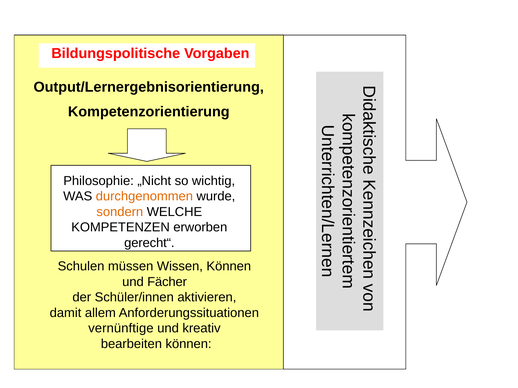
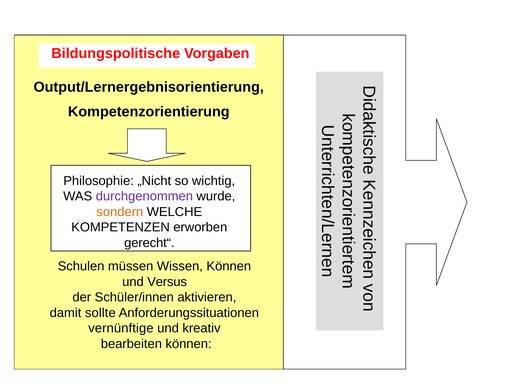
durchgenommen colour: orange -> purple (144, 197)
Fächer: Fächer -> Versus (167, 282)
allem: allem -> sollte (100, 313)
